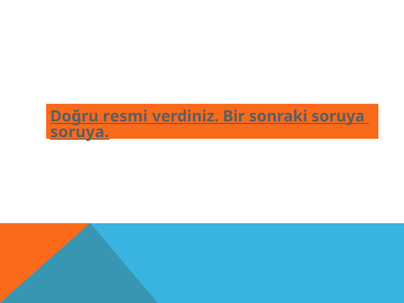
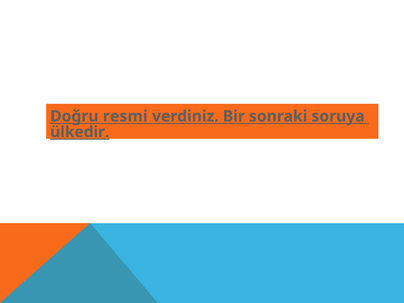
soruya: soruya -> ülkedir (80, 132)
